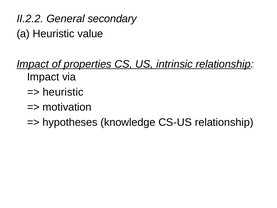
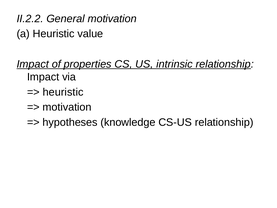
General secondary: secondary -> motivation (112, 19)
